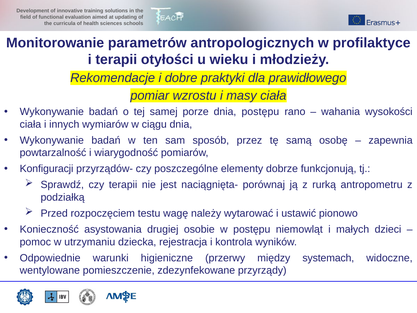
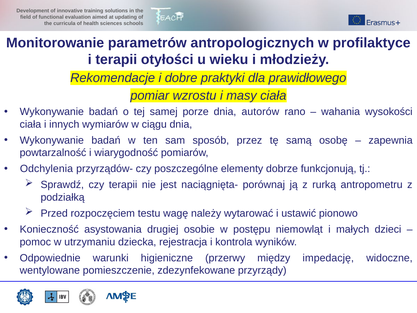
dnia postępu: postępu -> autorów (260, 112)
Konfiguracji: Konfiguracji -> Odchylenia (46, 169)
systemach: systemach -> impedację (328, 258)
